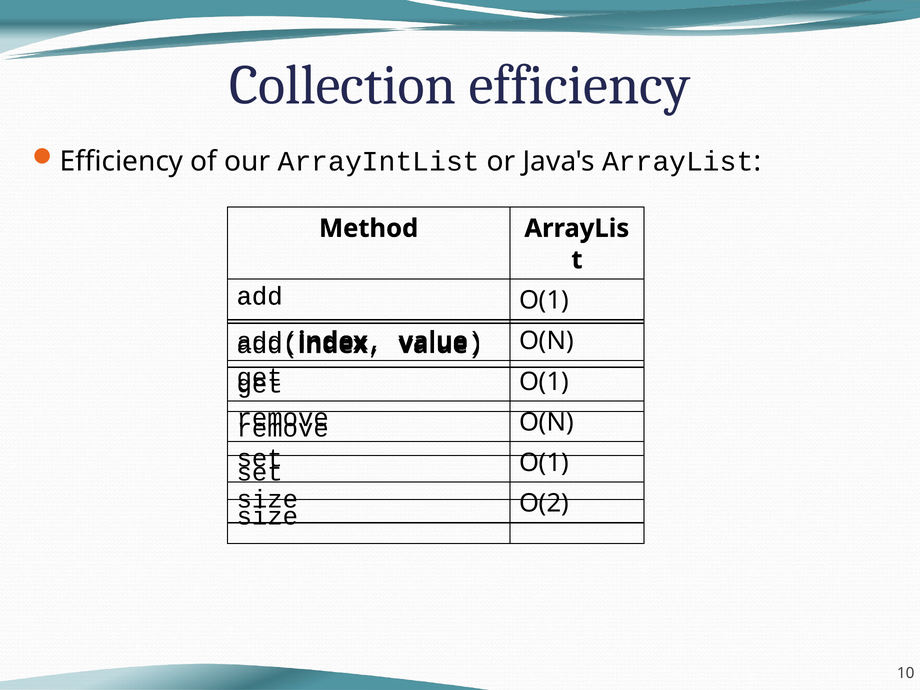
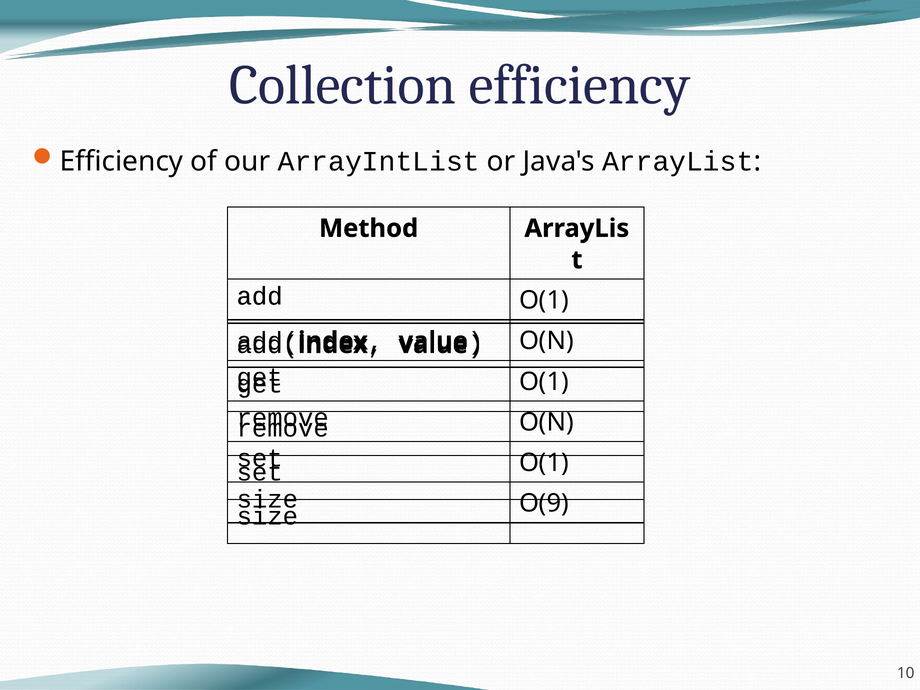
O(2: O(2 -> O(9 (544, 503)
